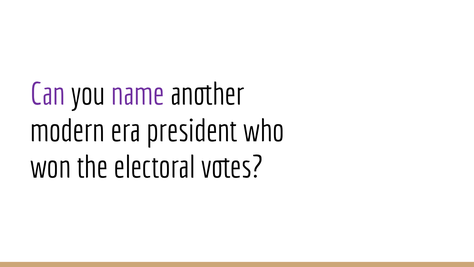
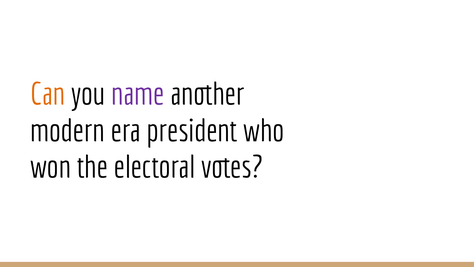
Can colour: purple -> orange (48, 94)
